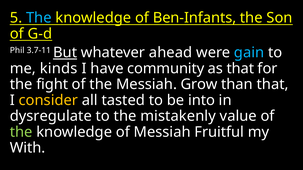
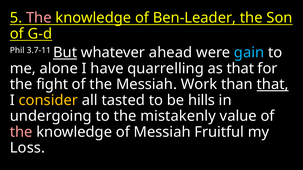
The colour: light blue -> pink (39, 18)
Ben-Infants: Ben-Infants -> Ben-Leader (194, 18)
kinds: kinds -> alone (59, 69)
community: community -> quarrelling (166, 69)
Grow: Grow -> Work (199, 85)
that underline: none -> present (273, 85)
into: into -> hills (202, 101)
dysregulate: dysregulate -> undergoing (51, 116)
the colour: light green -> pink (21, 132)
With: With -> Loss (27, 148)
